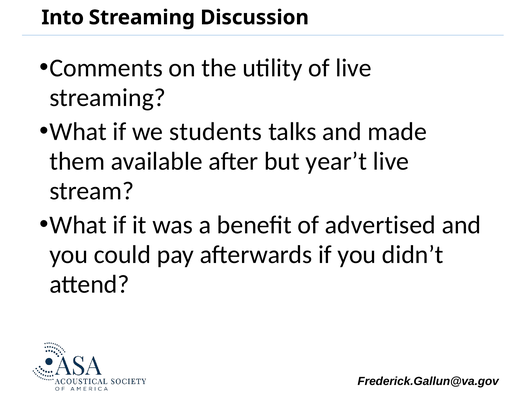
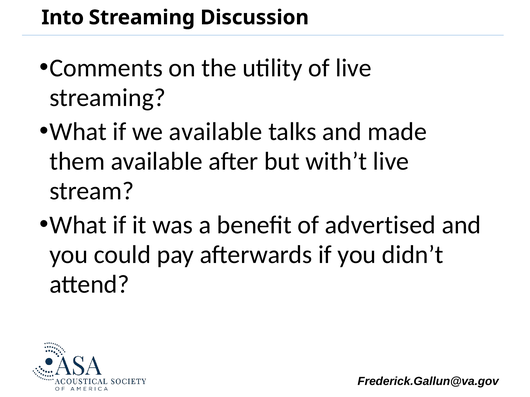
we students: students -> available (216, 132)
year’t: year’t -> with’t (336, 161)
